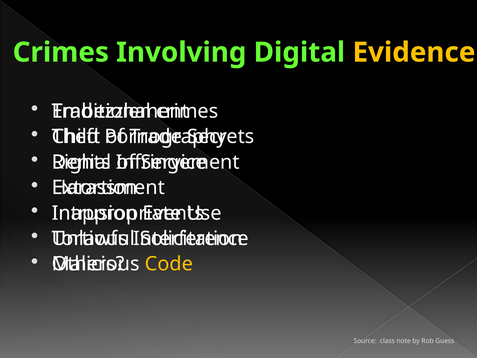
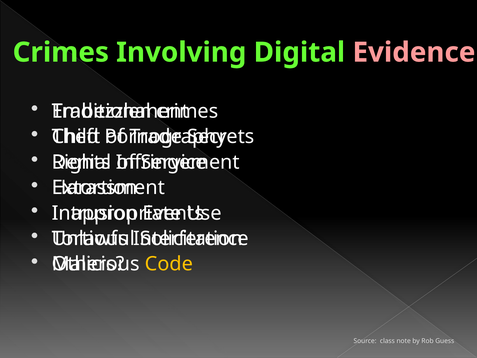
Evidence colour: yellow -> pink (414, 52)
